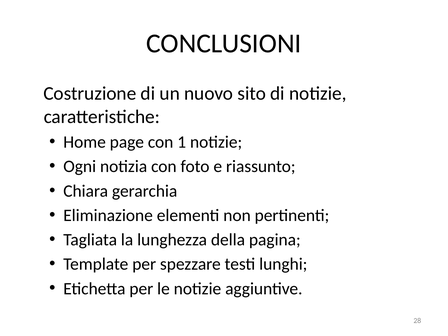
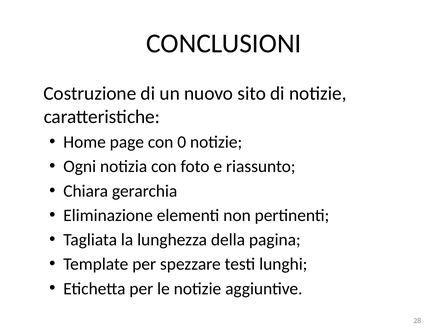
1: 1 -> 0 (182, 142)
